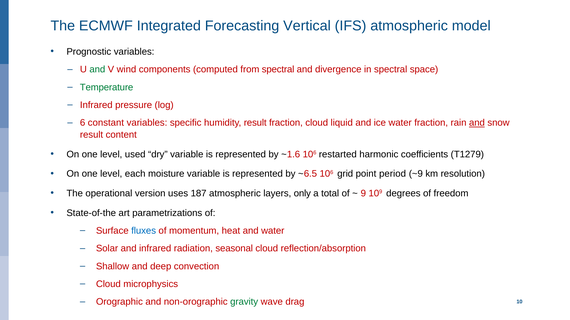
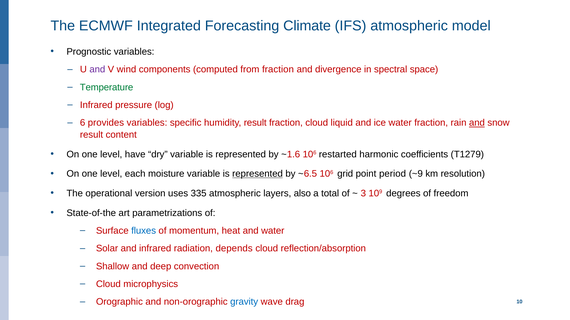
Vertical: Vertical -> Climate (307, 26)
and colour: green -> purple (97, 70)
from spectral: spectral -> fraction (278, 70)
constant: constant -> provides (106, 123)
used: used -> have (135, 155)
represented underline: none -> present (258, 174)
187: 187 -> 335 (199, 194)
only: only -> also (302, 194)
9: 9 -> 3 (363, 194)
seasonal: seasonal -> depends (234, 249)
gravity colour: green -> blue (244, 303)
